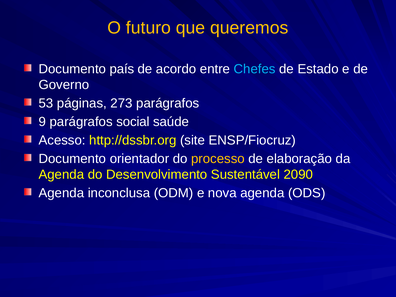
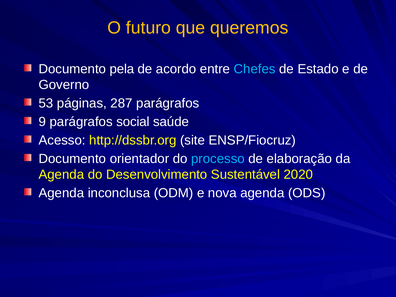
país: país -> pela (122, 69)
273: 273 -> 287 (121, 103)
processo colour: yellow -> light blue (218, 159)
2090: 2090 -> 2020 (298, 174)
